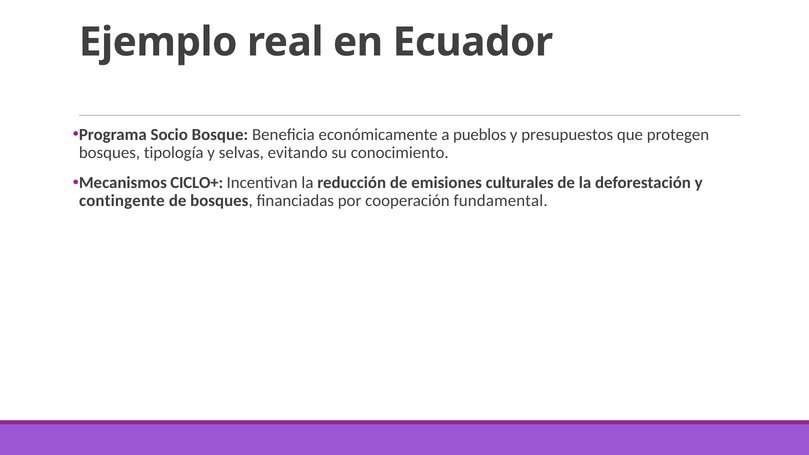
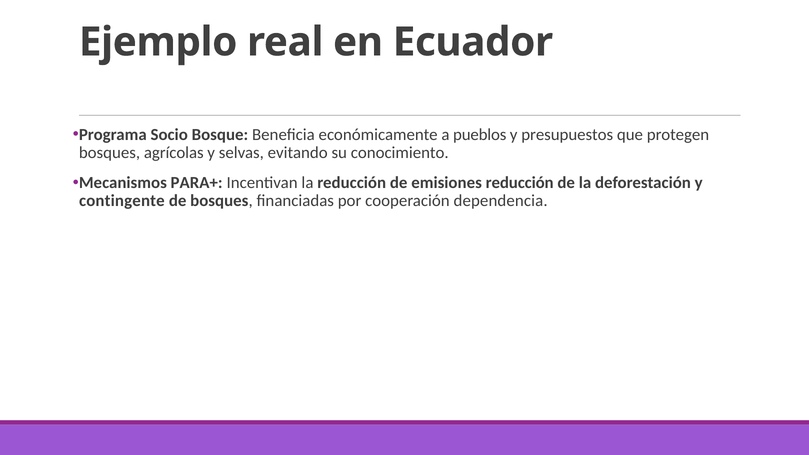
tipología: tipología -> agrícolas (174, 153)
CICLO+: CICLO+ -> PARA+ (197, 183)
emisiones culturales: culturales -> reducción (520, 183)
fundamental: fundamental -> dependencia (501, 201)
